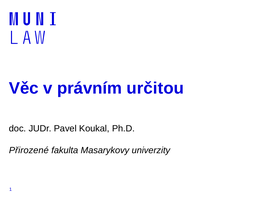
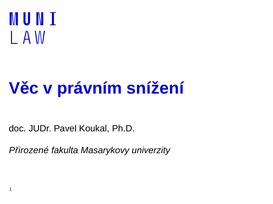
určitou: určitou -> snížení (155, 88)
